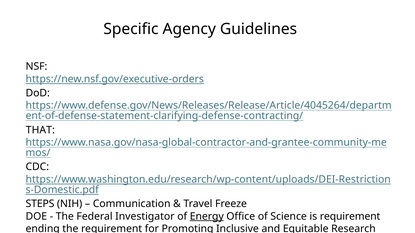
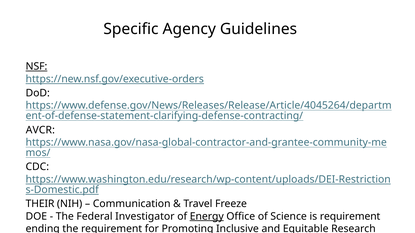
NSF underline: none -> present (36, 67)
THAT: THAT -> AVCR (40, 130)
STEPS: STEPS -> THEIR (40, 204)
